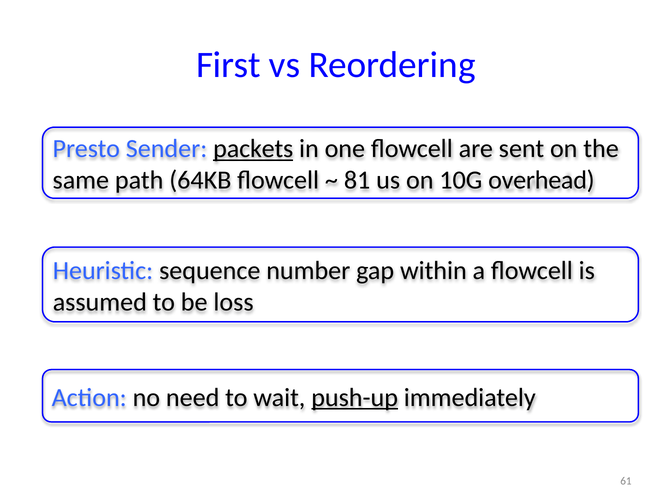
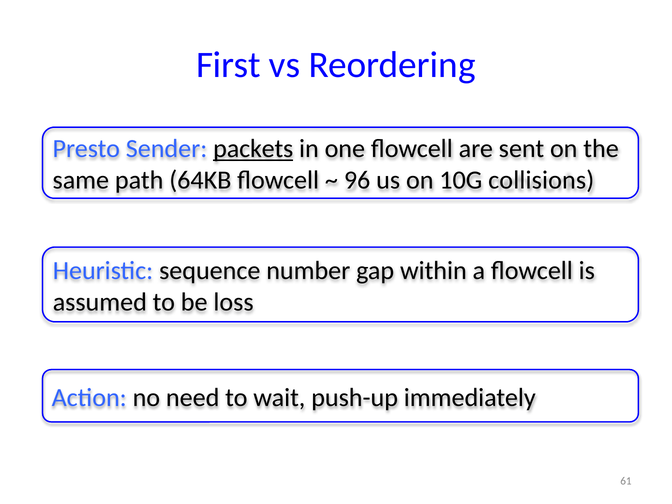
81: 81 -> 96 (357, 180)
overhead: overhead -> collisions (541, 180)
push-up underline: present -> none (355, 398)
